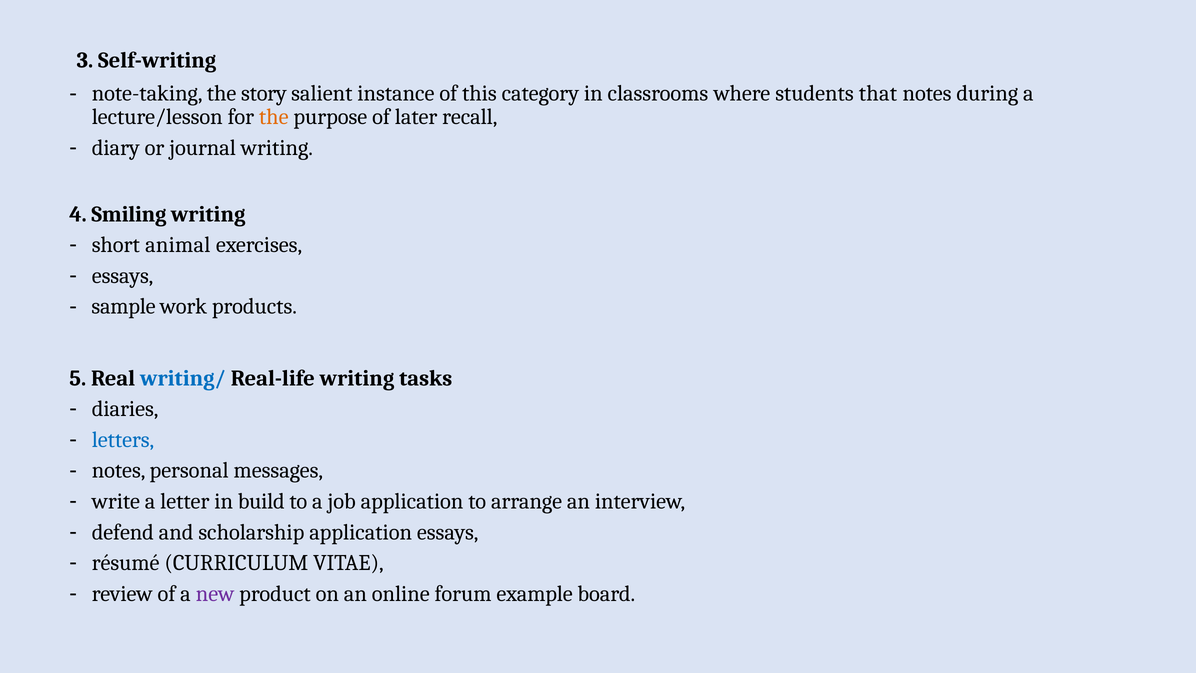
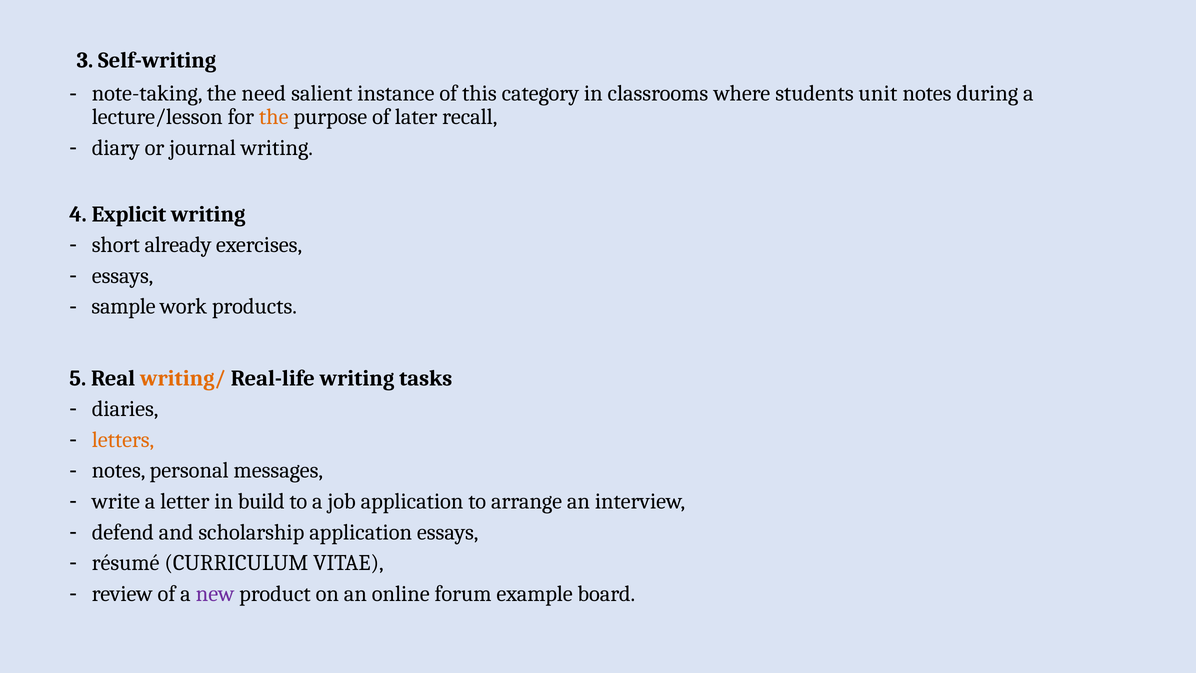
story: story -> need (264, 93)
that: that -> unit (878, 93)
Smiling: Smiling -> Explicit (129, 214)
animal: animal -> already (178, 245)
writing/ colour: blue -> orange (183, 378)
letters colour: blue -> orange (123, 440)
